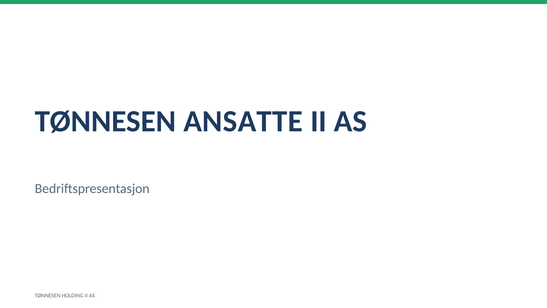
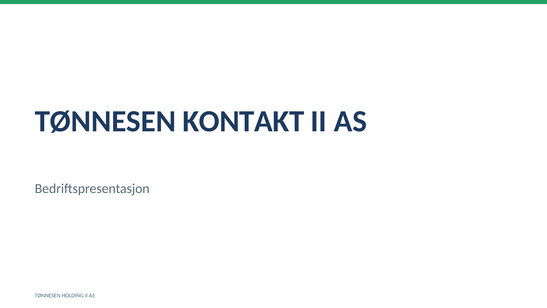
ANSATTE: ANSATTE -> KONTAKT (243, 121)
